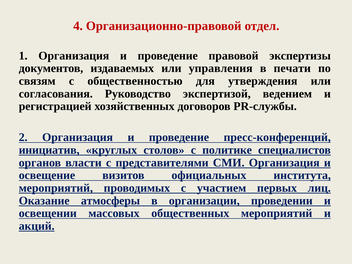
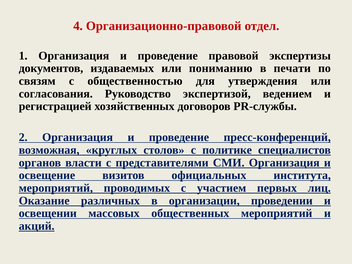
управления: управления -> пониманию (221, 68)
инициатив: инициатив -> возможная (49, 150)
атмосферы: атмосферы -> различных (110, 201)
